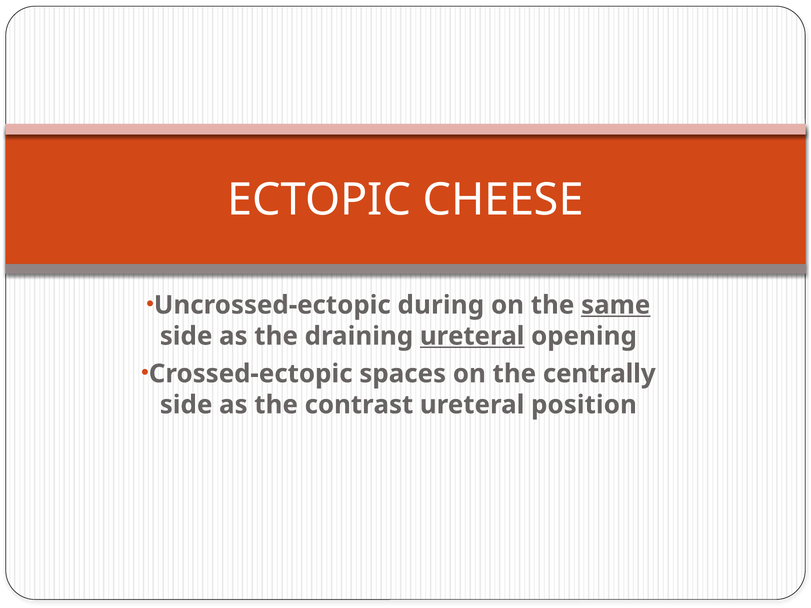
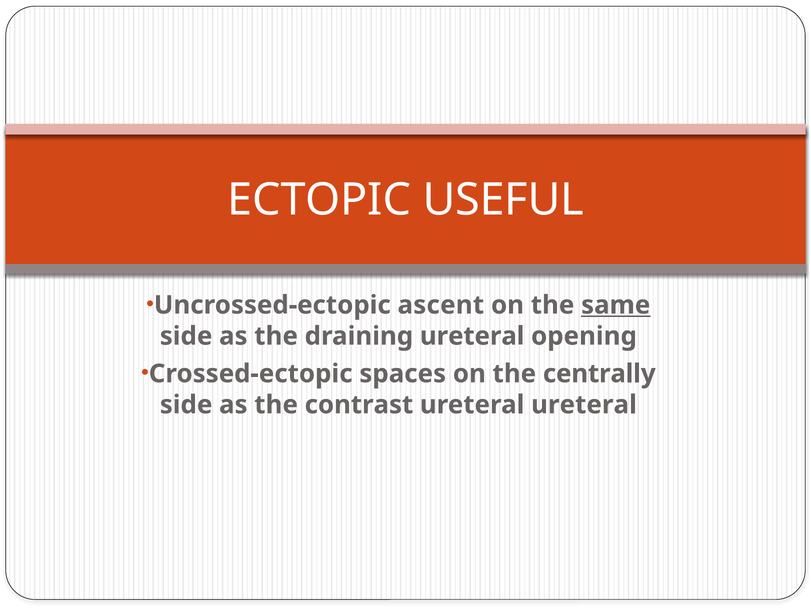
CHEESE: CHEESE -> USEFUL (503, 200)
during: during -> ascent (441, 305)
ureteral underline: present -> none (472, 336)
ureteral position: position -> ureteral (584, 405)
